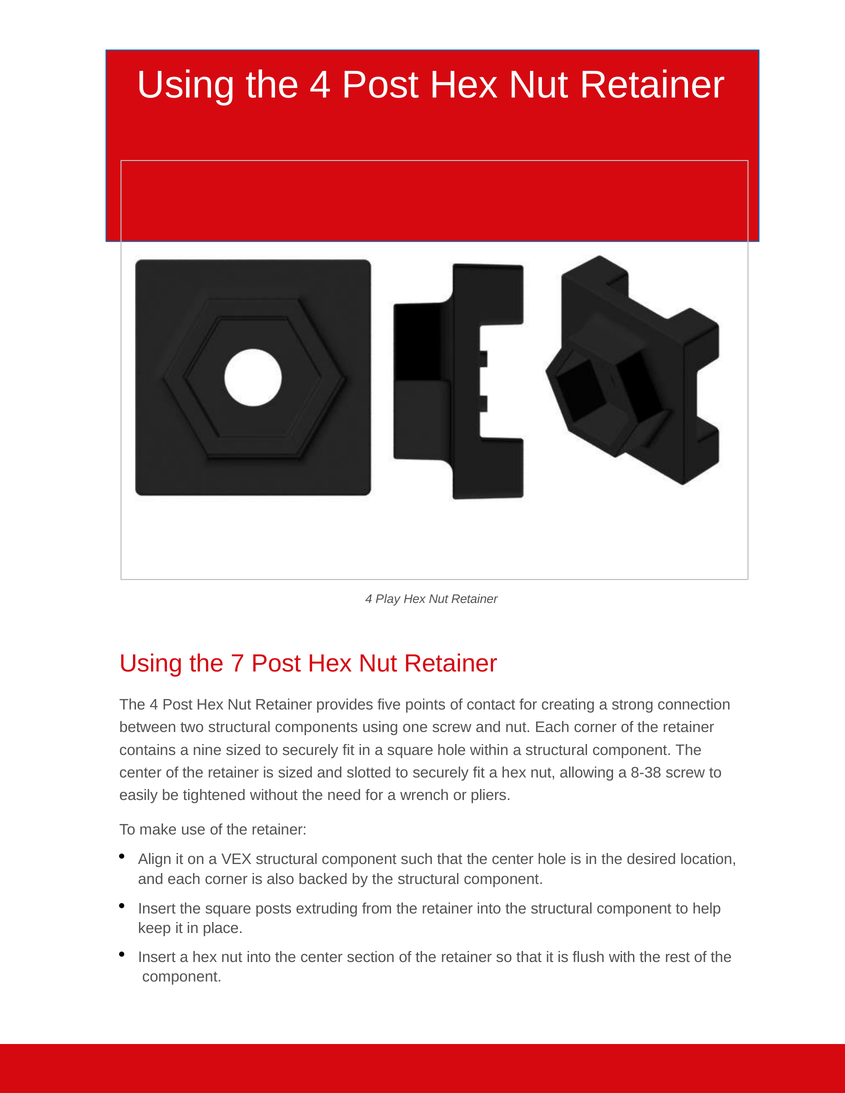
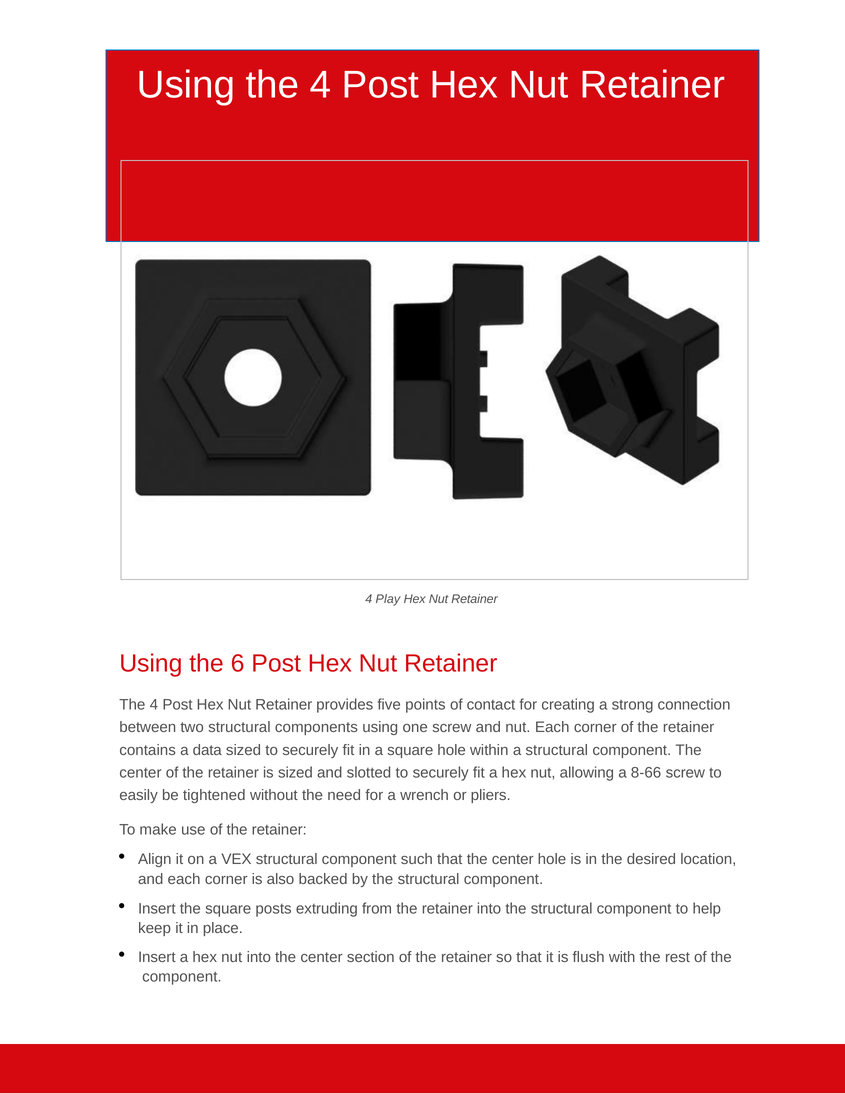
7: 7 -> 6 (238, 663)
nine: nine -> data (207, 750)
8-38: 8-38 -> 8-66 (646, 772)
